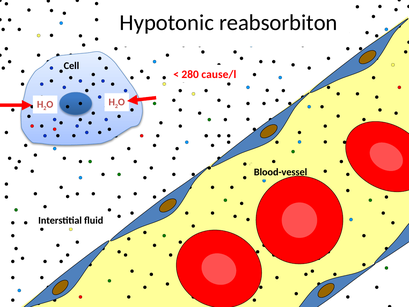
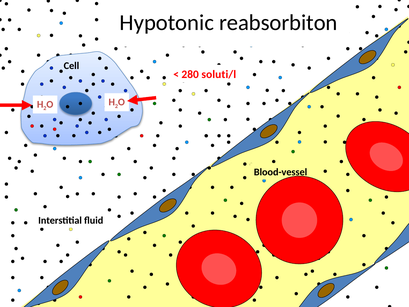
cause/l: cause/l -> soluti/l (219, 74)
